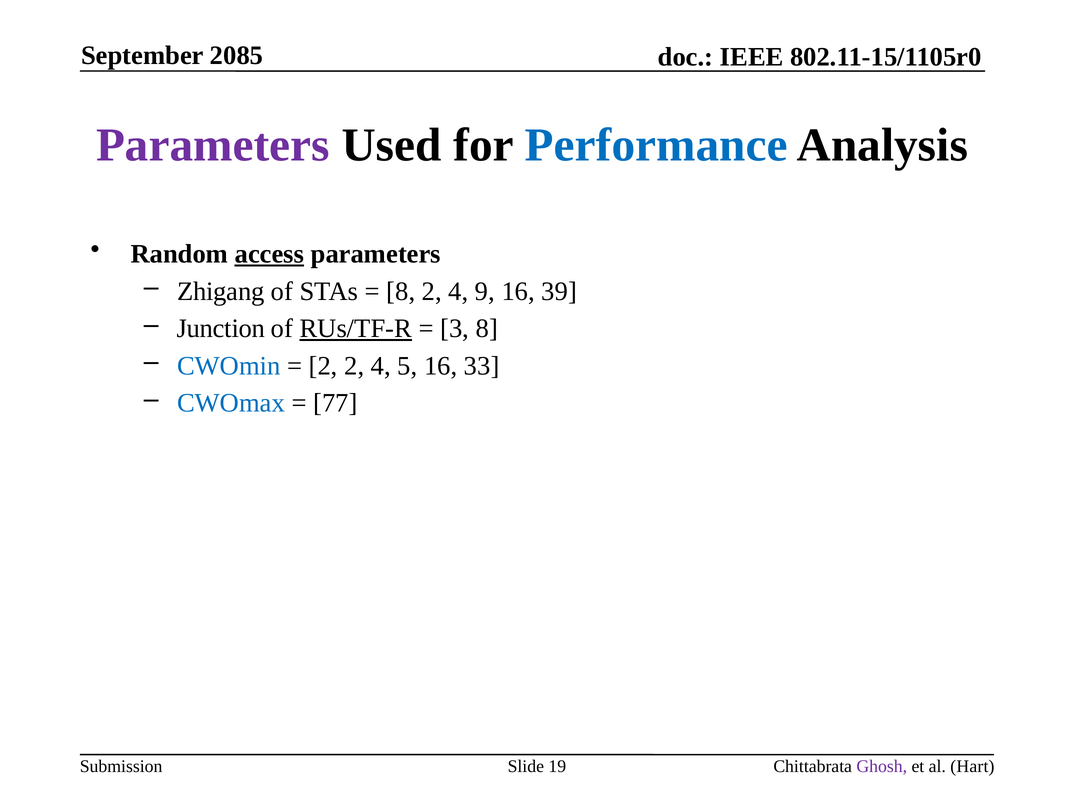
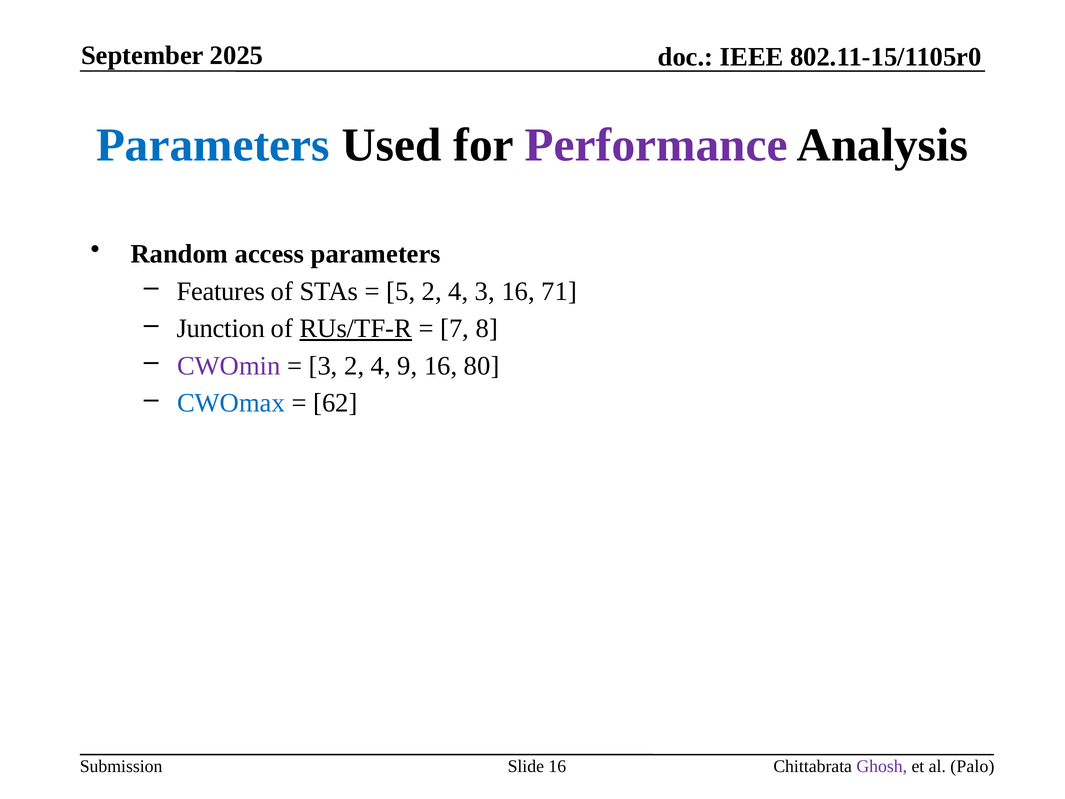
2085: 2085 -> 2025 (237, 55)
Parameters colour: purple -> blue (213, 145)
Performance colour: blue -> purple (656, 145)
access underline: present -> none (269, 254)
Zhigang: Zhigang -> Features (221, 291)
8: 8 -> 5 (401, 291)
4 9: 9 -> 3 (485, 291)
39: 39 -> 71 (559, 291)
3: 3 -> 7 (455, 328)
CWOmin colour: blue -> purple (229, 366)
2: 2 -> 3 (323, 366)
5: 5 -> 9 (407, 366)
33: 33 -> 80 (482, 366)
77: 77 -> 62 (335, 403)
Slide 19: 19 -> 16 (557, 766)
Hart: Hart -> Palo (972, 766)
